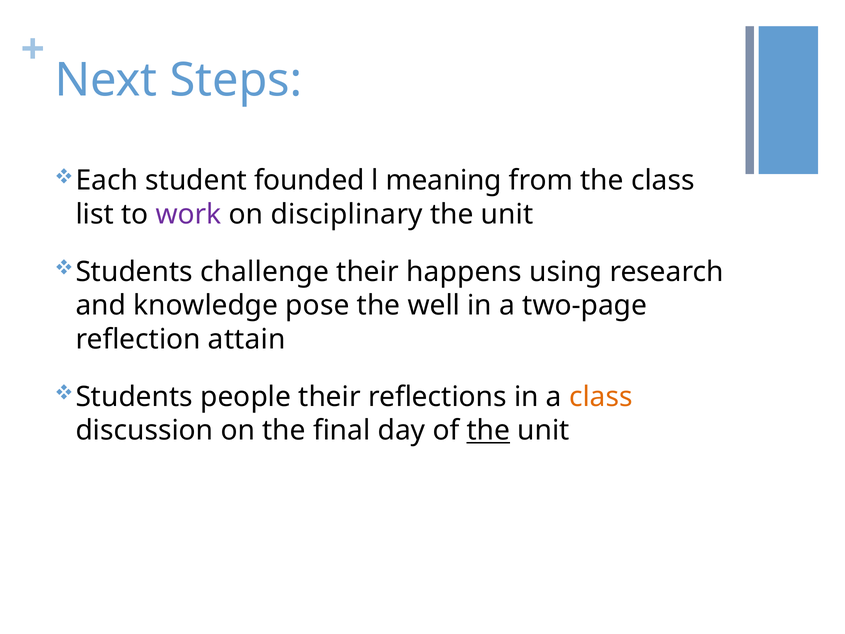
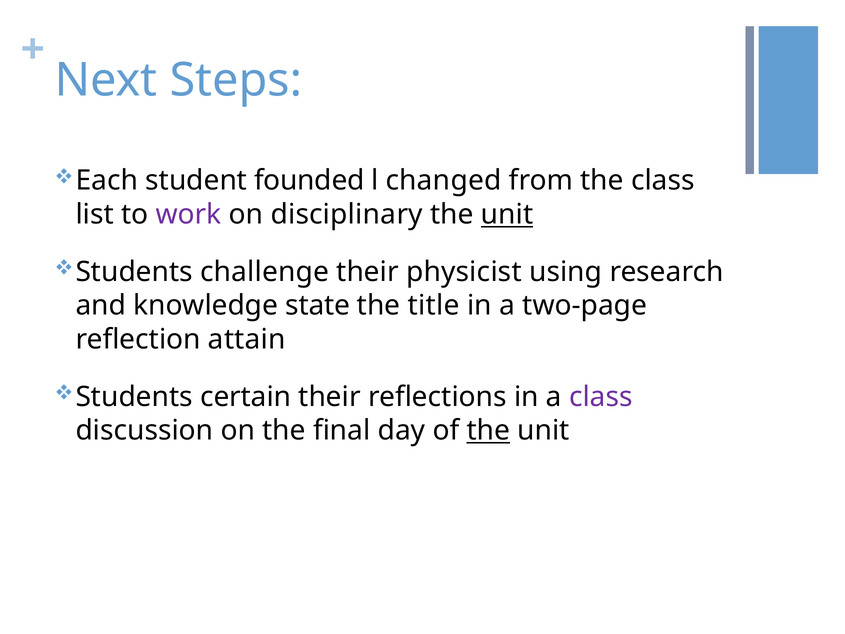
meaning: meaning -> changed (444, 181)
unit underline: none -> present (507, 214)
happens: happens -> physicist (464, 272)
pose: pose -> state (318, 305)
well: well -> title (434, 305)
people: people -> certain (246, 397)
class colour: orange -> purple (601, 397)
